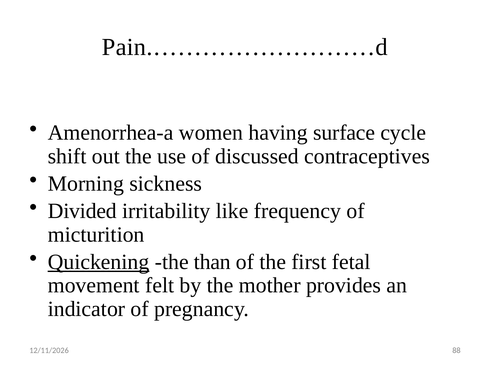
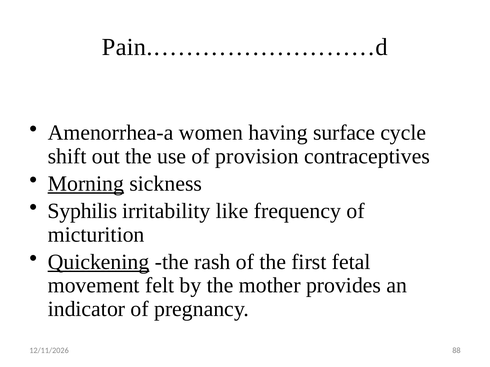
discussed: discussed -> provision (257, 156)
Morning underline: none -> present (86, 184)
Divided: Divided -> Syphilis (82, 211)
than: than -> rash (212, 262)
